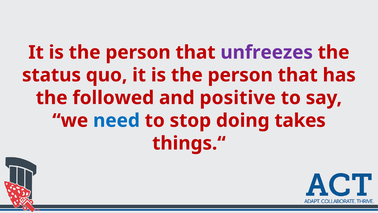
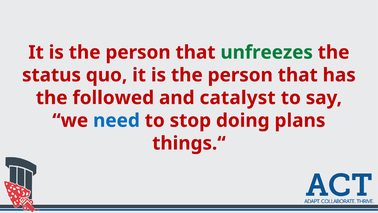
unfreezes colour: purple -> green (267, 52)
positive: positive -> catalyst (238, 98)
takes: takes -> plans (300, 120)
